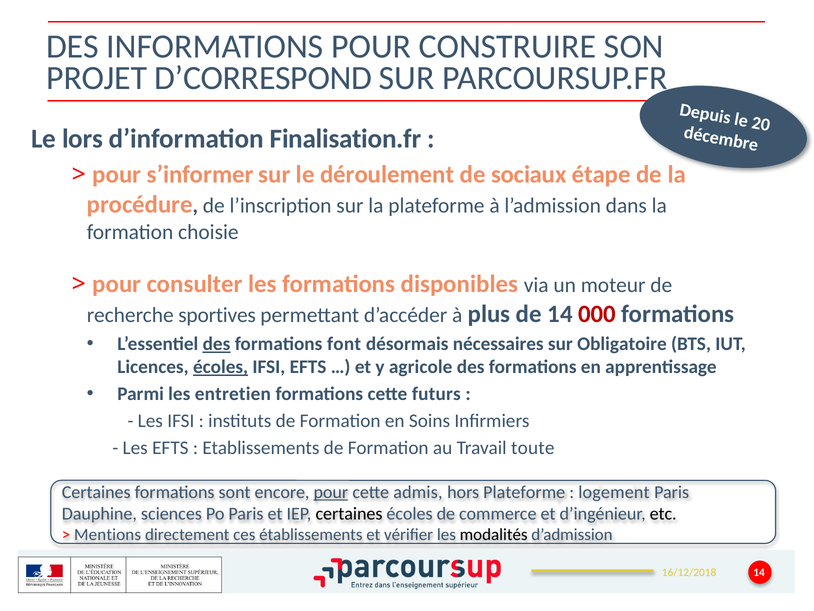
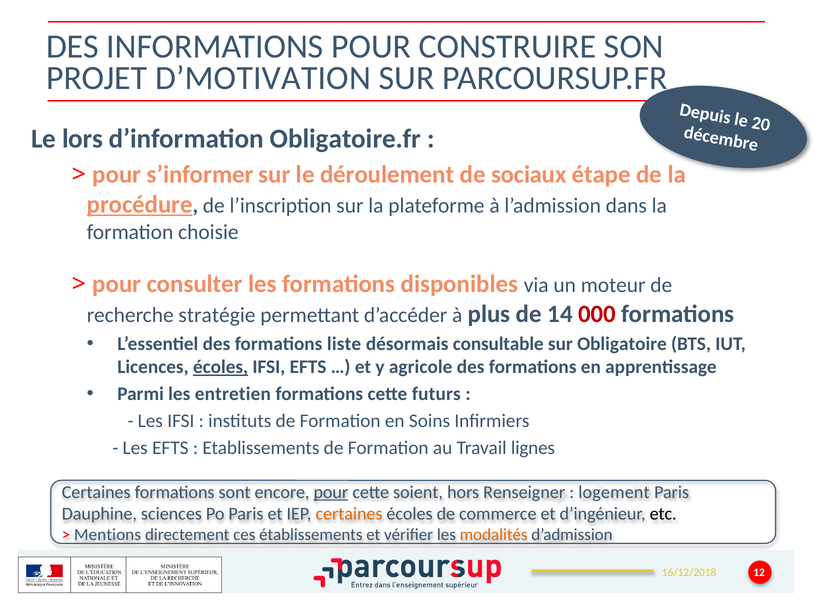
D’CORRESPOND: D’CORRESPOND -> D’MOTIVATION (263, 78)
Finalisation.fr: Finalisation.fr -> Obligatoire.fr (346, 139)
procédure underline: none -> present (140, 204)
sportives: sportives -> stratégie (217, 315)
des underline: present -> none (216, 344)
font: font -> liste (344, 344)
nécessaires: nécessaires -> consultable (498, 344)
toute: toute -> lignes (533, 448)
admis: admis -> soient (418, 492)
hors Plateforme: Plateforme -> Renseigner (524, 492)
certaines colour: black -> orange (349, 513)
modalités colour: black -> orange (494, 534)
14: 14 -> 12 (759, 572)
